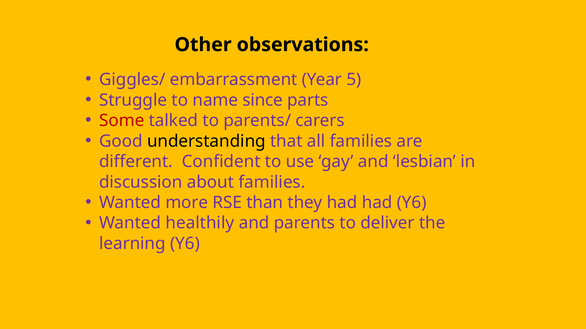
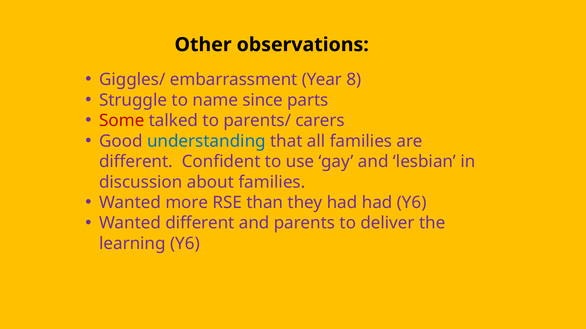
5: 5 -> 8 (354, 80)
understanding colour: black -> blue (206, 141)
Wanted healthily: healthily -> different (200, 223)
